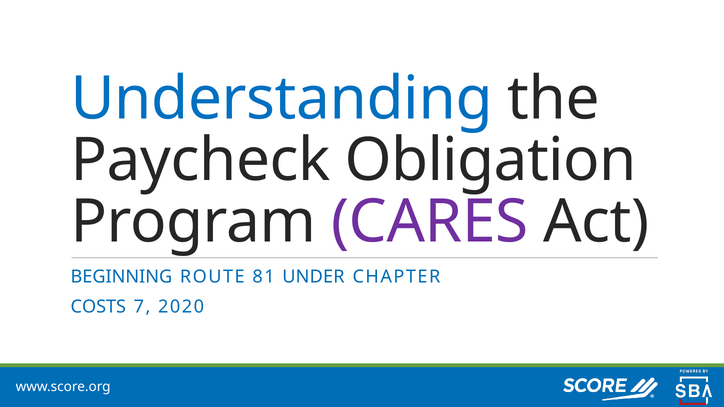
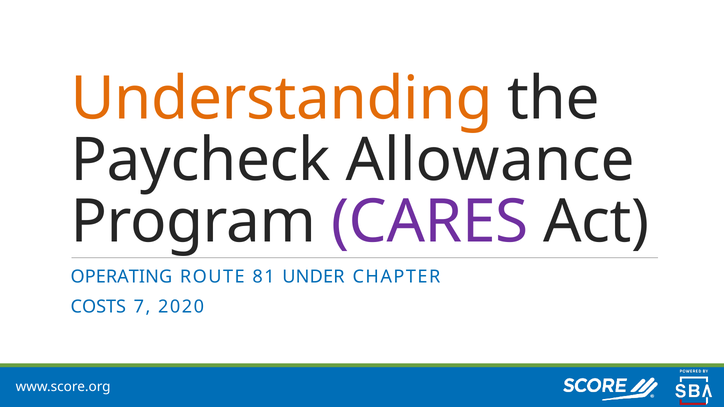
Understanding colour: blue -> orange (282, 99)
Obligation: Obligation -> Allowance (490, 160)
BEGINNING: BEGINNING -> OPERATING (121, 277)
